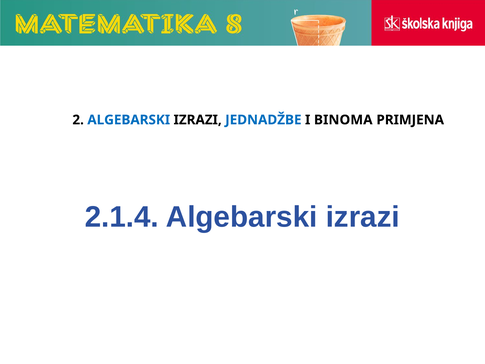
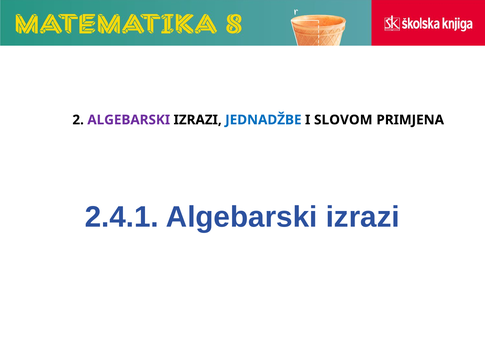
ALGEBARSKI colour: blue -> purple (129, 120)
BINOMA: BINOMA -> SLOVOM (343, 120)
2.1.4: 2.1.4 -> 2.4.1 (122, 217)
